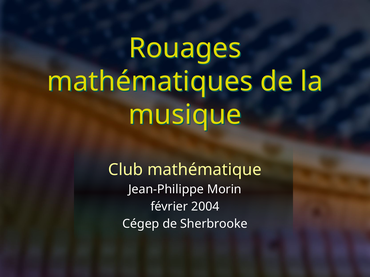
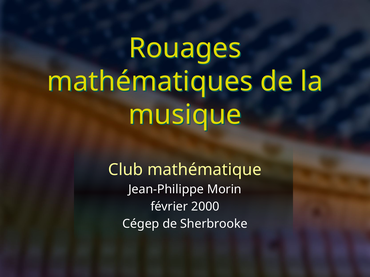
2004: 2004 -> 2000 (205, 207)
